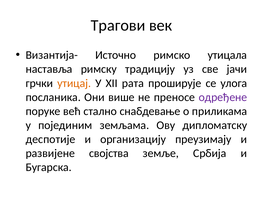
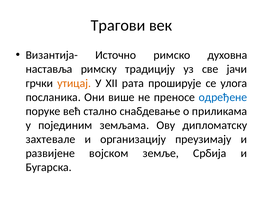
утицала: утицала -> духовна (227, 55)
одређене colour: purple -> blue (223, 97)
деспотије: деспотије -> захтевале (51, 139)
својства: својства -> војском (109, 153)
